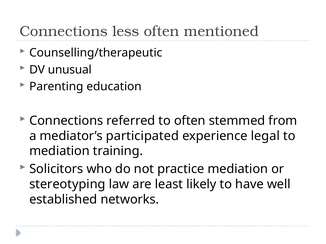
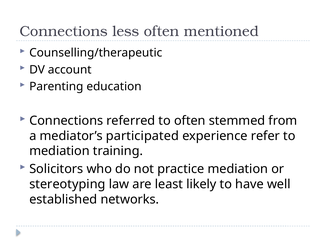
unusual: unusual -> account (70, 70)
legal: legal -> refer (265, 136)
